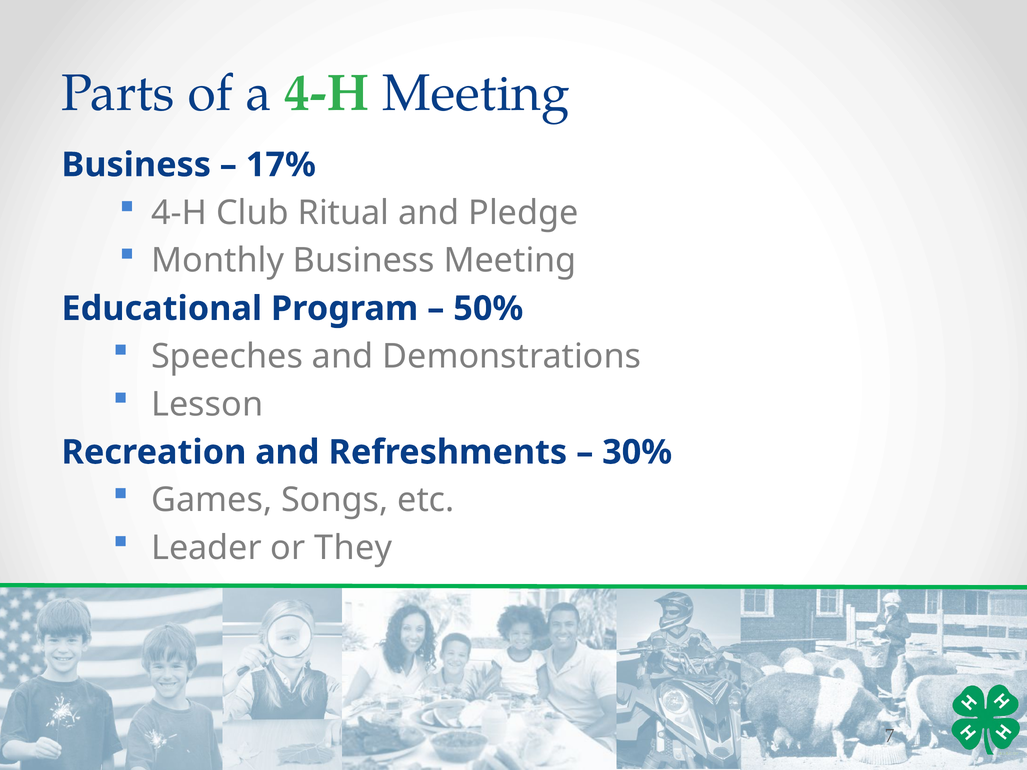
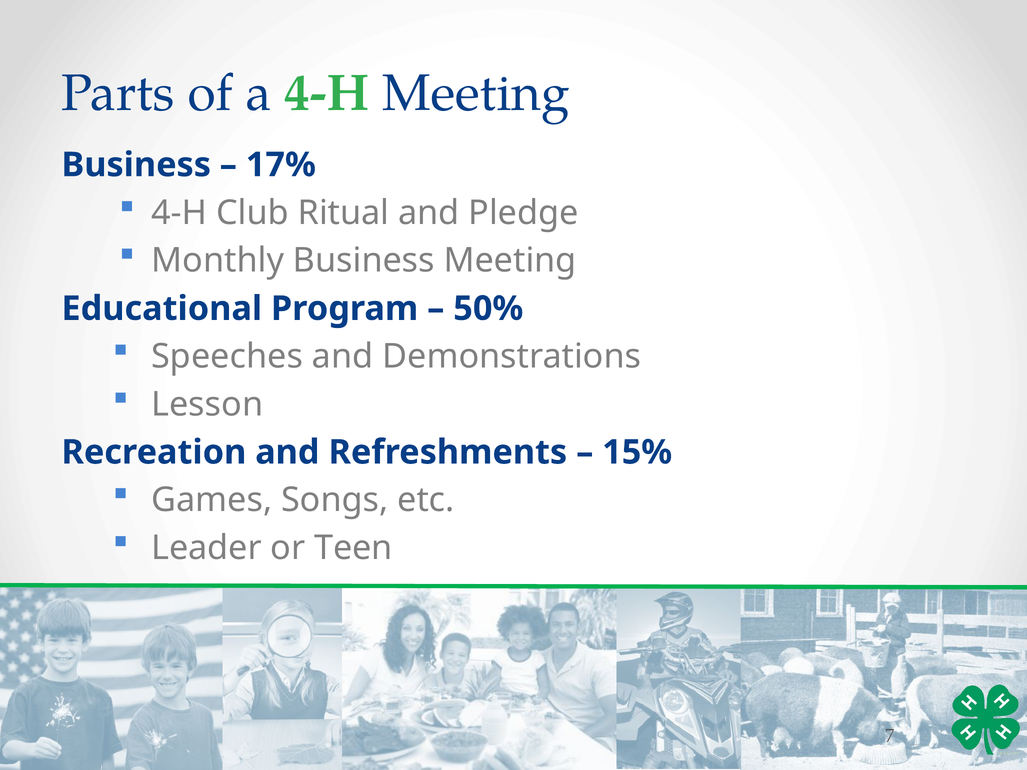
30%: 30% -> 15% (637, 452)
They: They -> Teen (353, 548)
